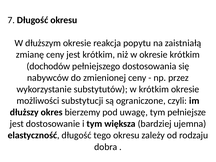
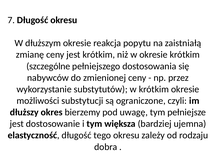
dochodów: dochodów -> szczególne (48, 66)
